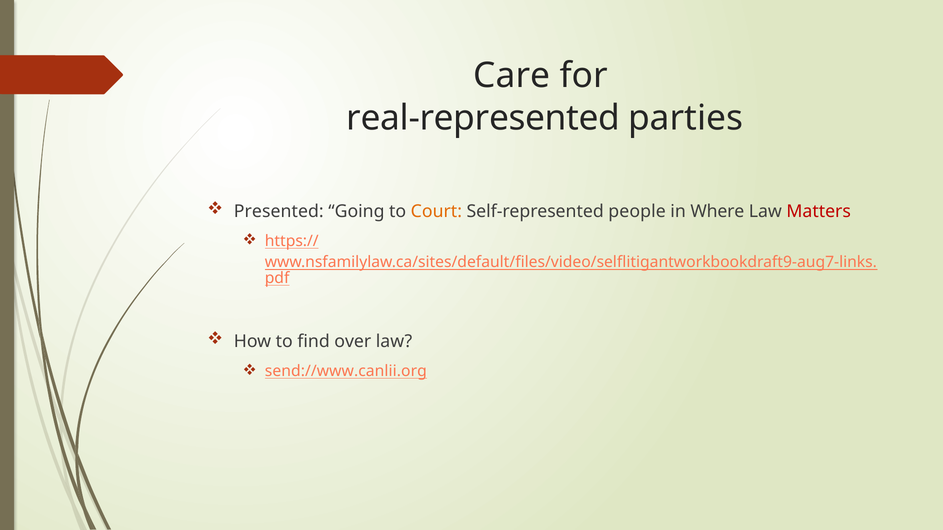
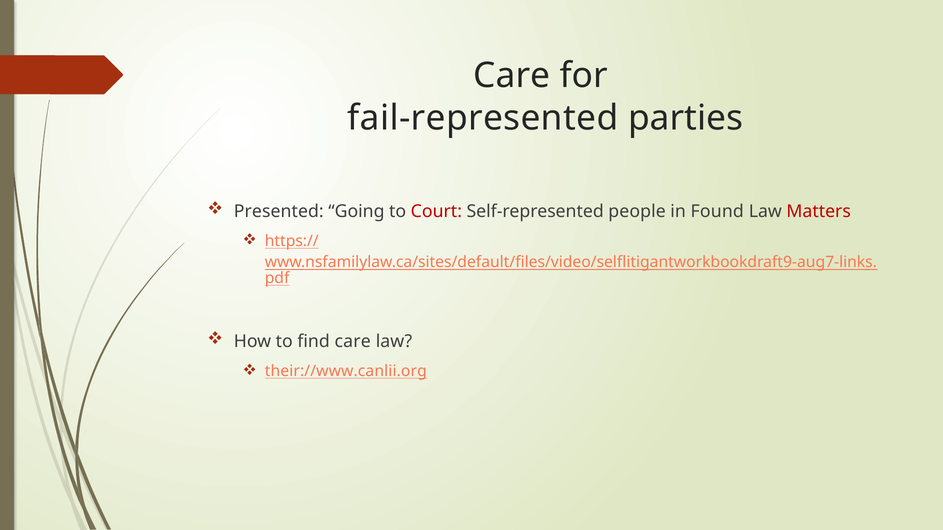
real-represented: real-represented -> fail-represented (483, 118)
Court colour: orange -> red (436, 211)
Where: Where -> Found (717, 211)
find over: over -> care (353, 342)
send://www.canlii.org: send://www.canlii.org -> their://www.canlii.org (346, 371)
